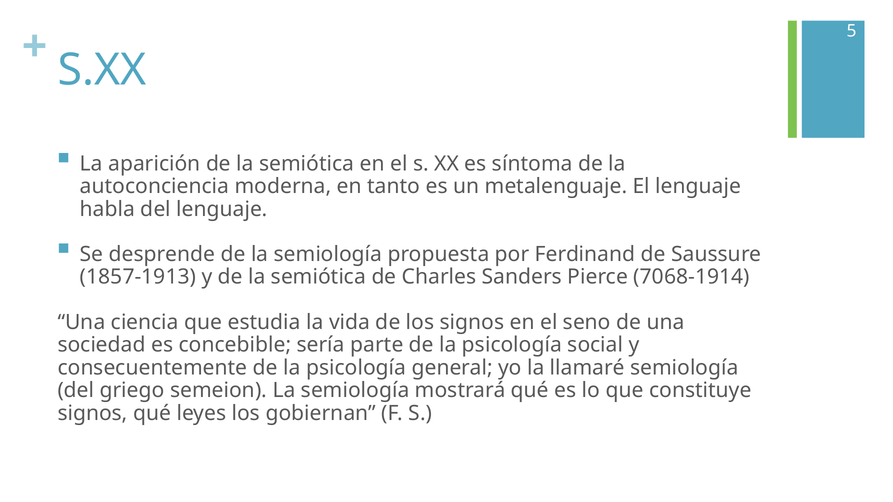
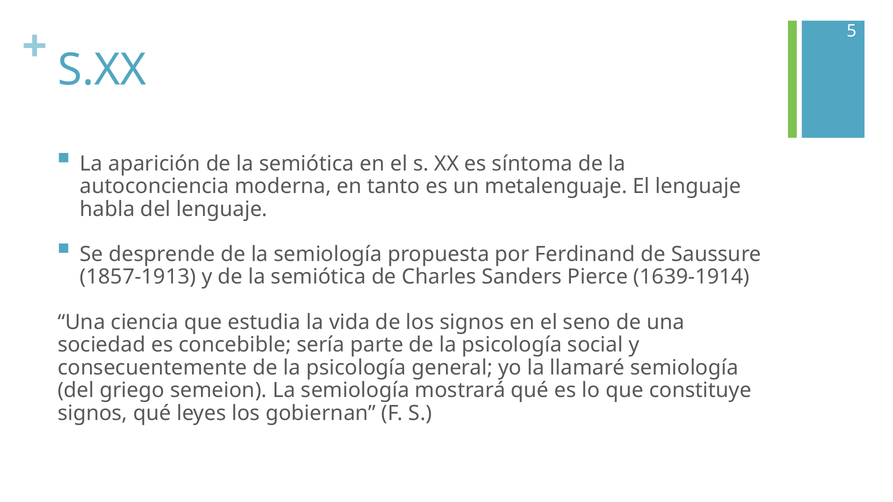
7068-1914: 7068-1914 -> 1639-1914 (692, 277)
